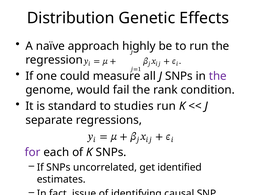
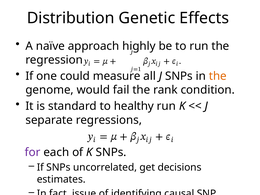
the colour: purple -> orange (218, 76)
studies: studies -> healthy (134, 106)
identified: identified -> decisions (180, 167)
